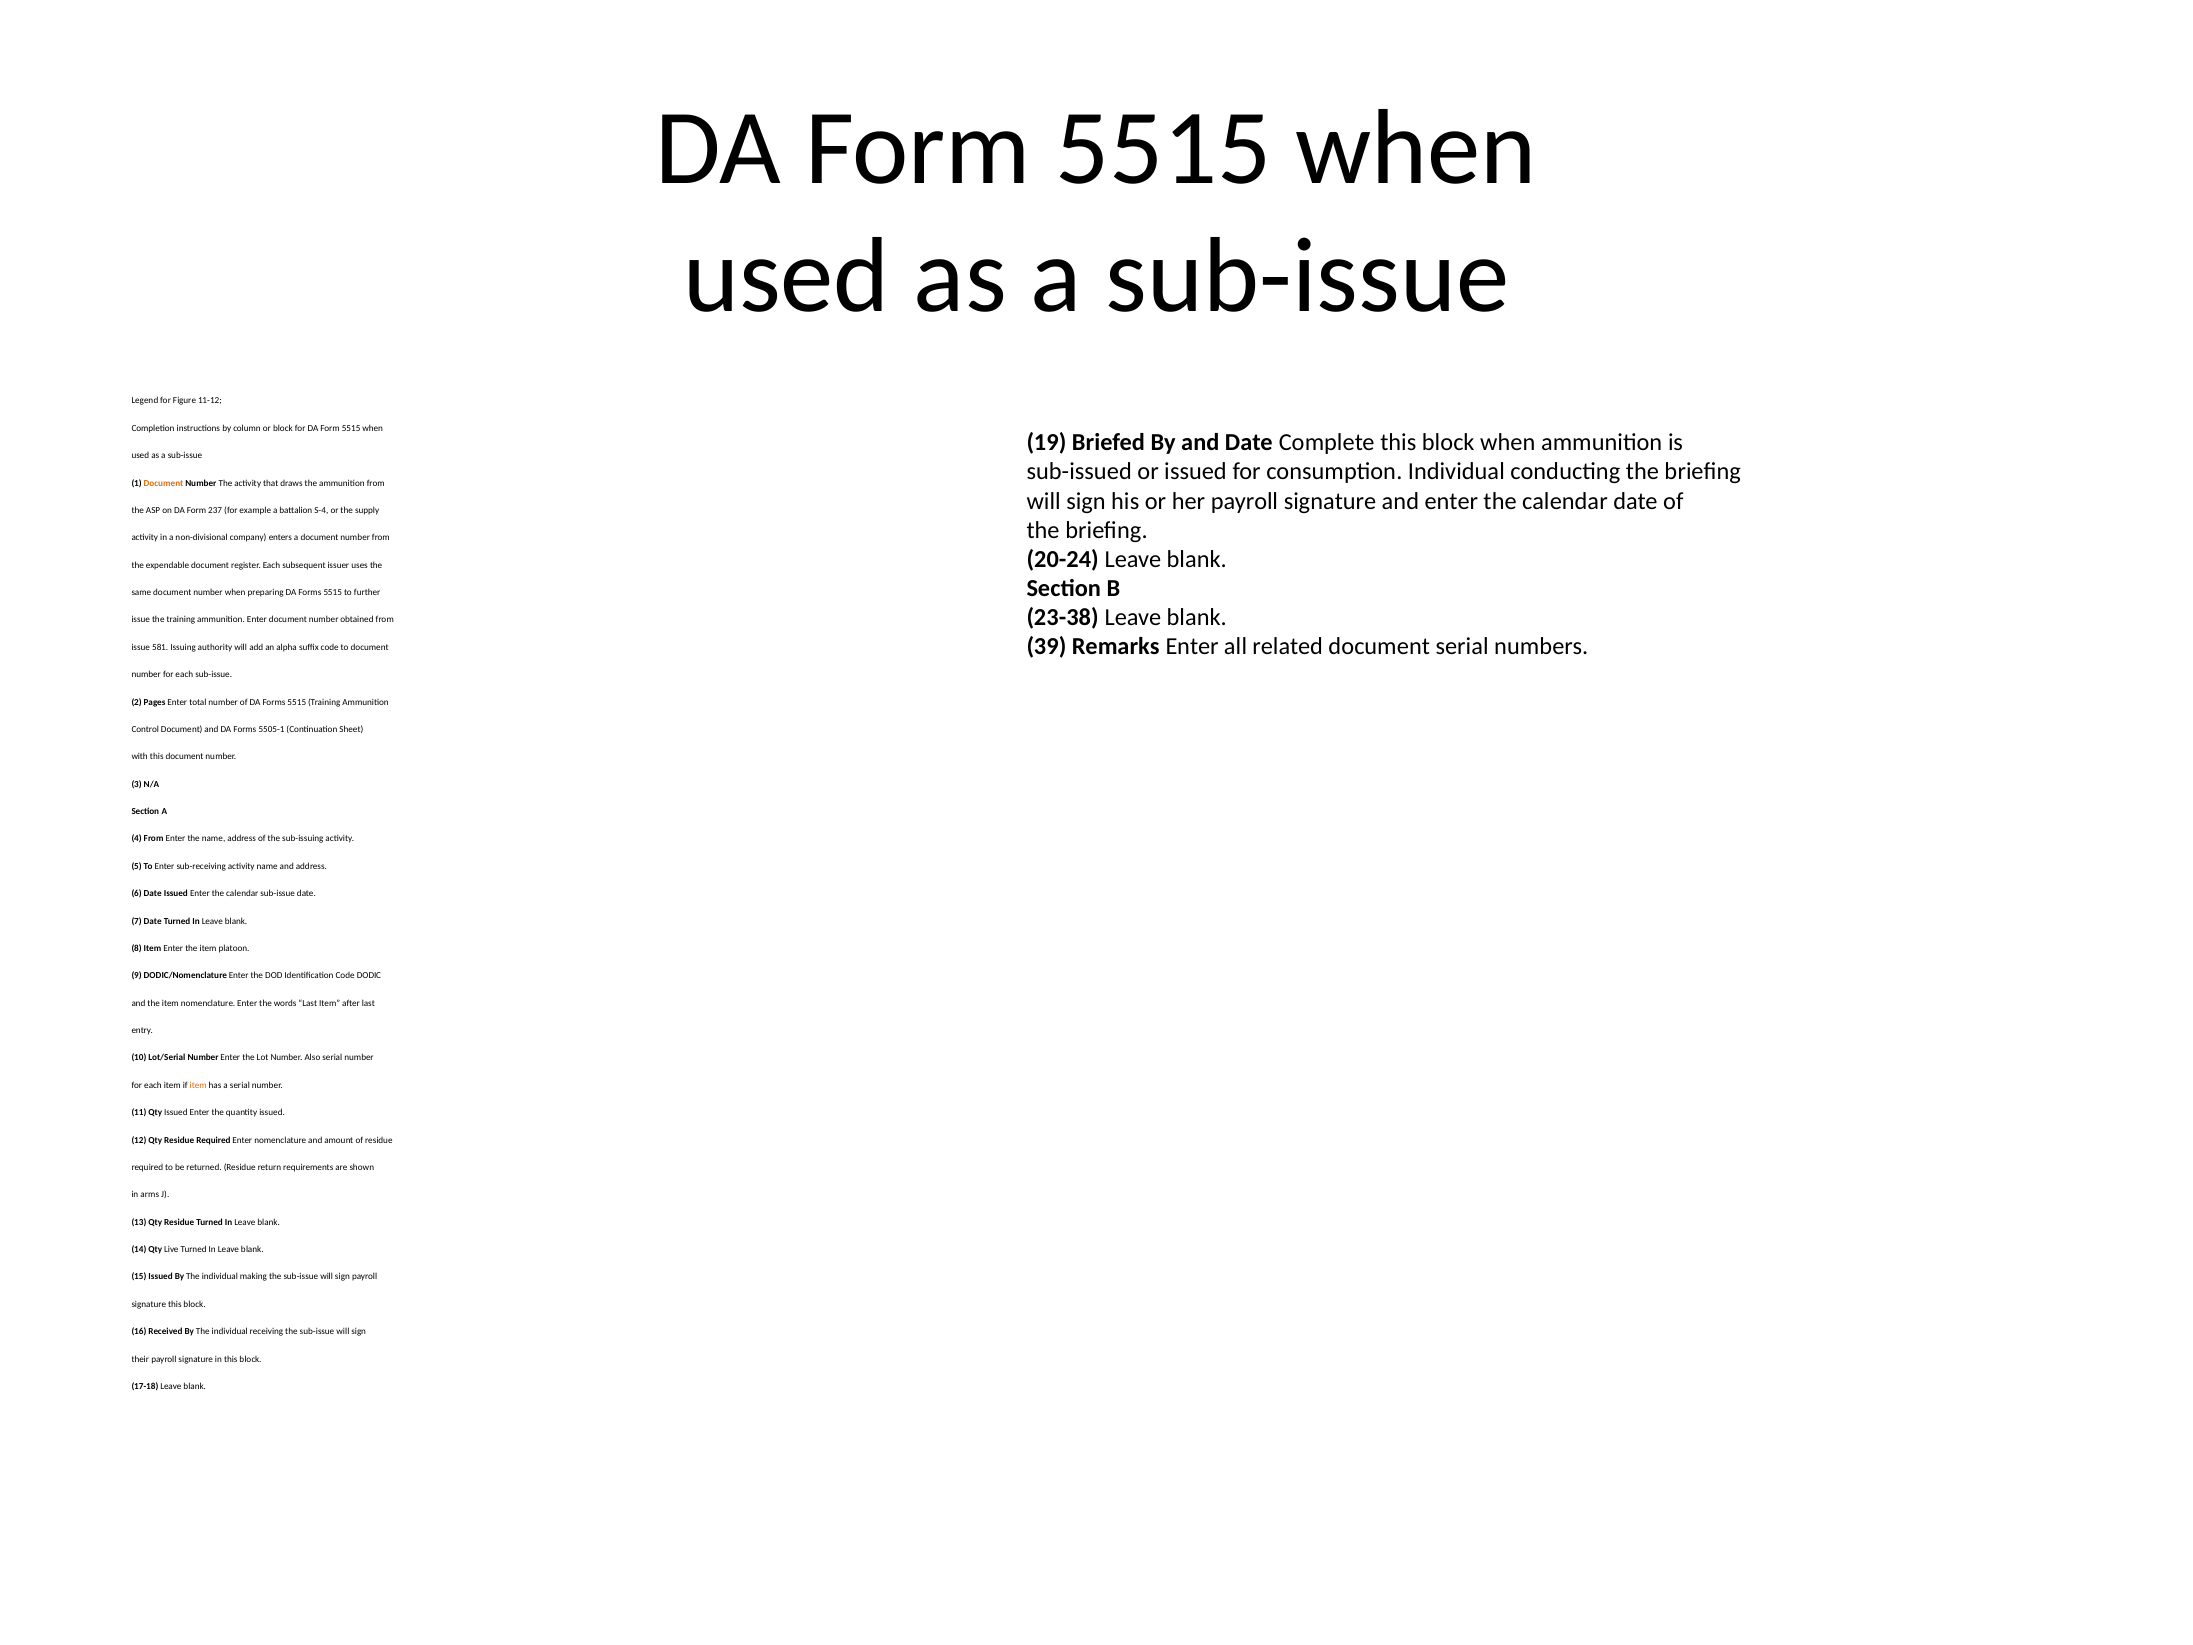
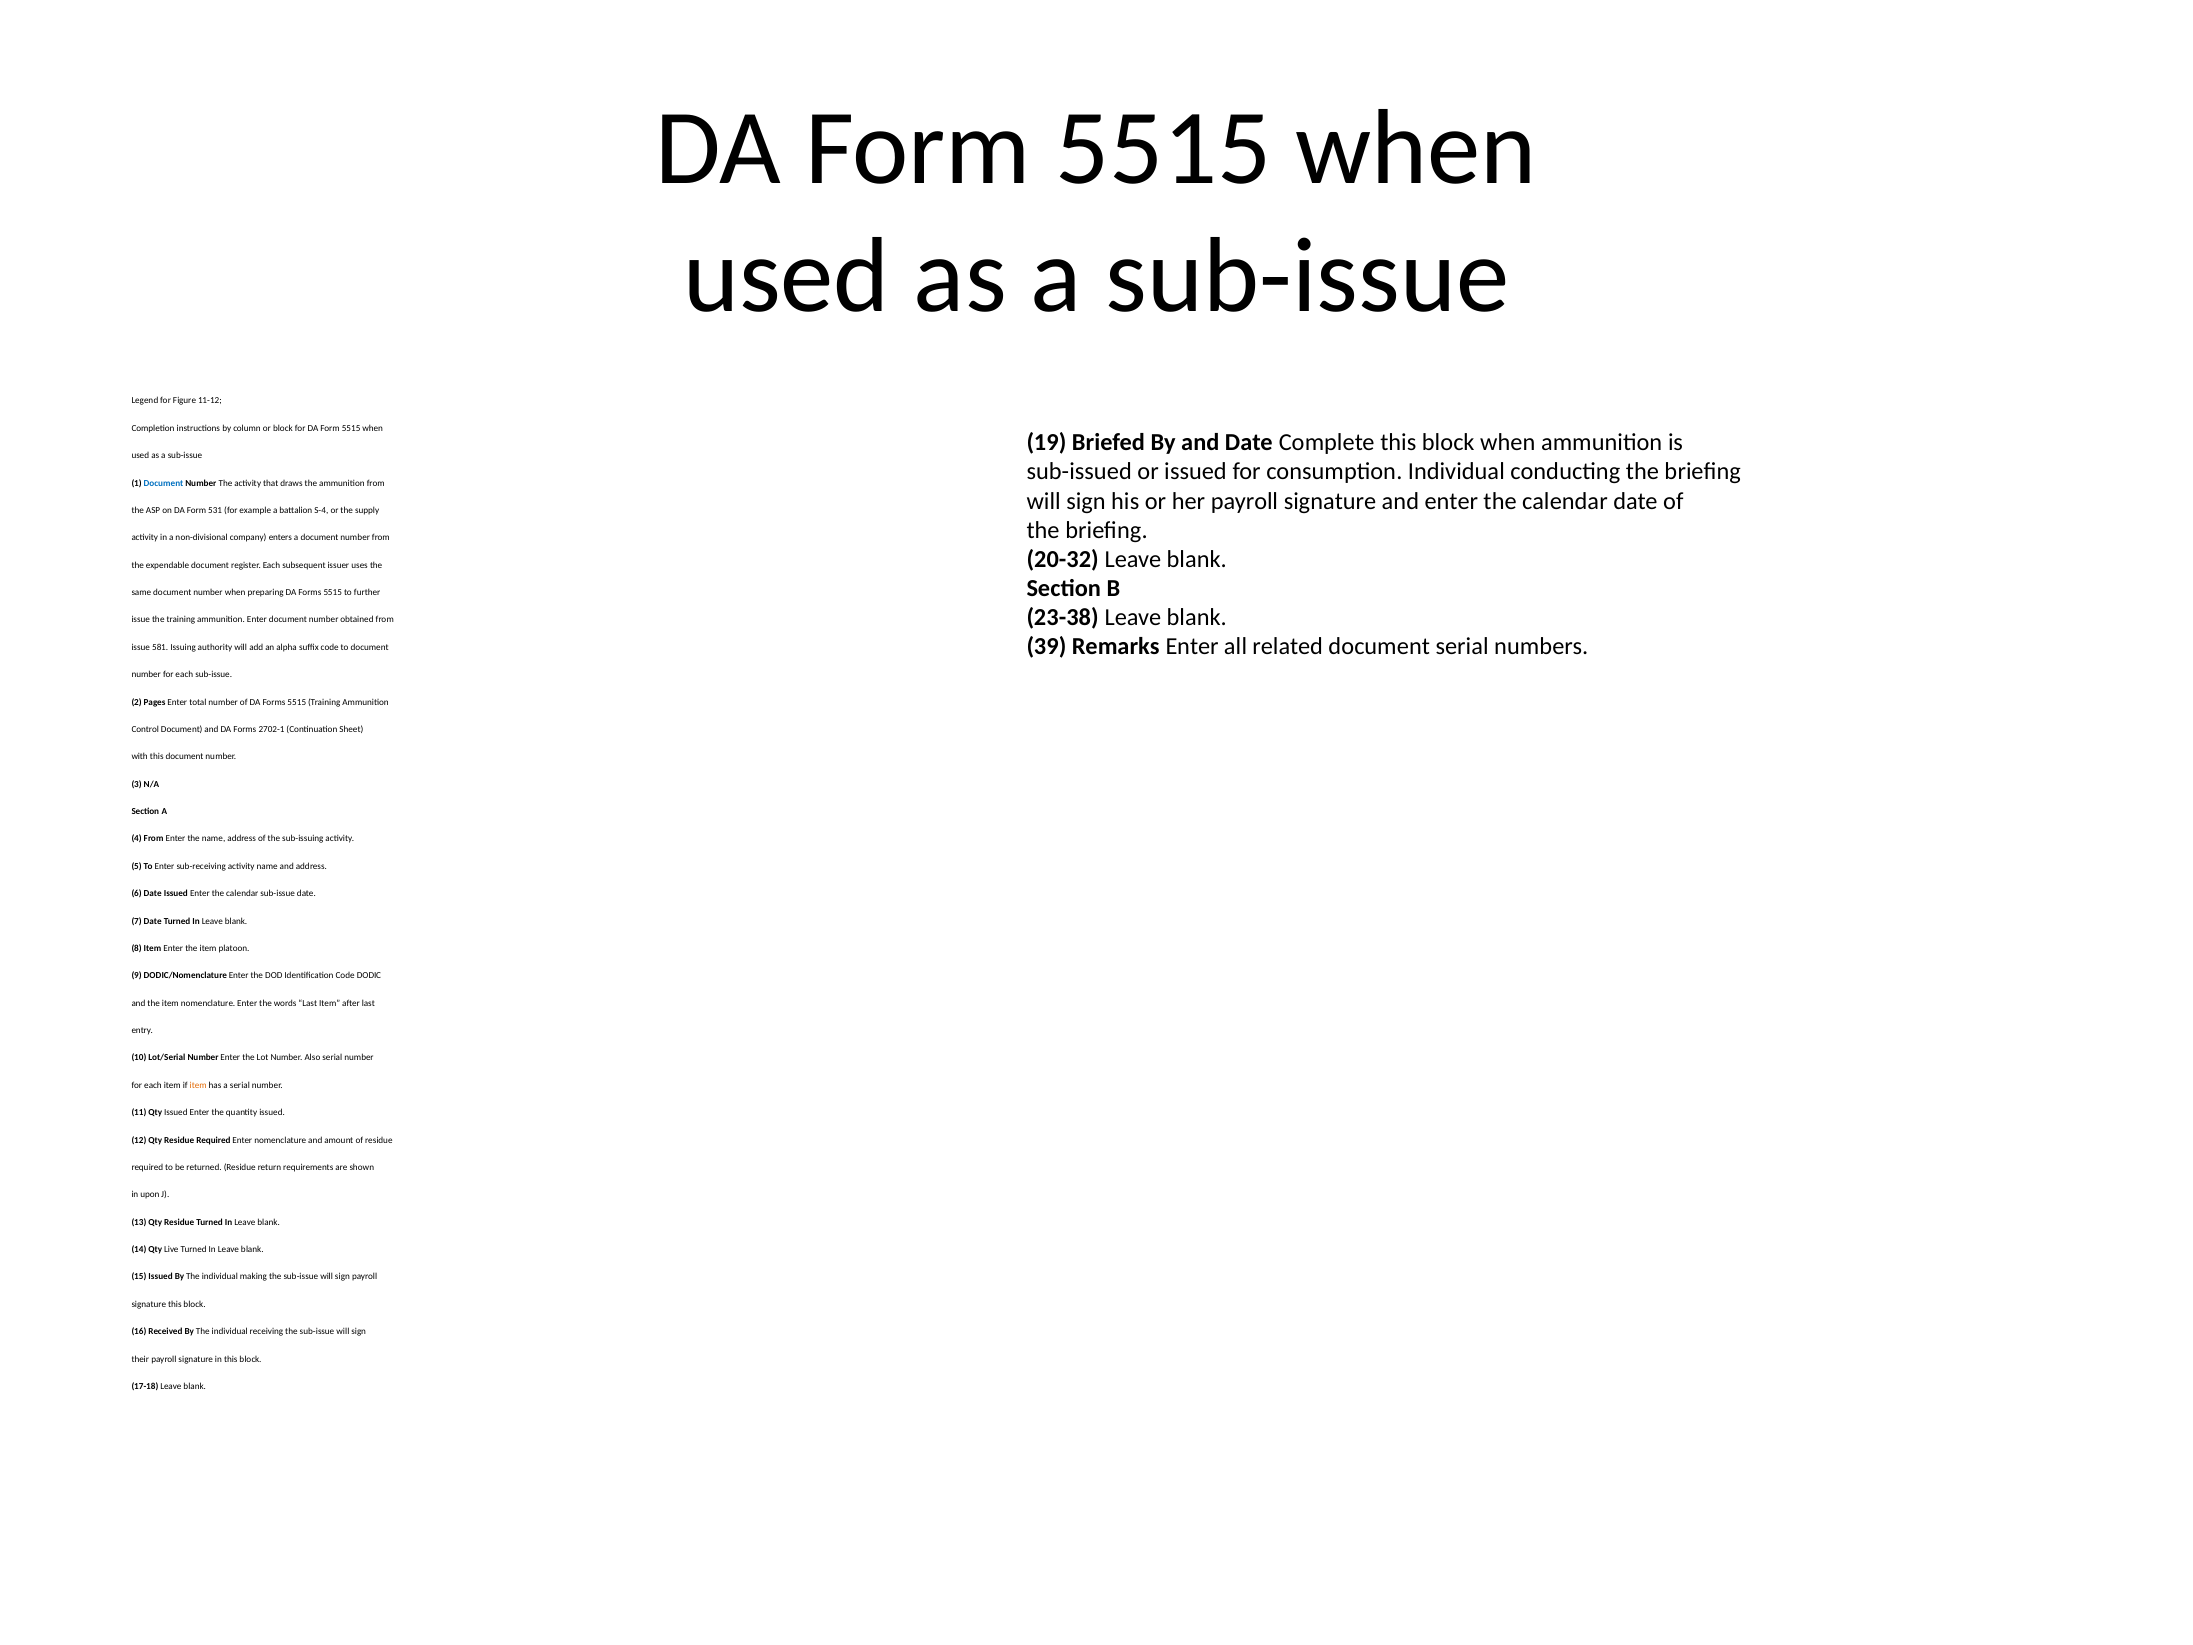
Document colour: orange -> blue (164, 483)
237: 237 -> 531 (215, 510)
20-24: 20-24 -> 20-32 (1063, 559)
5505-1: 5505-1 -> 2702-1 (271, 729)
arms: arms -> upon (150, 1195)
